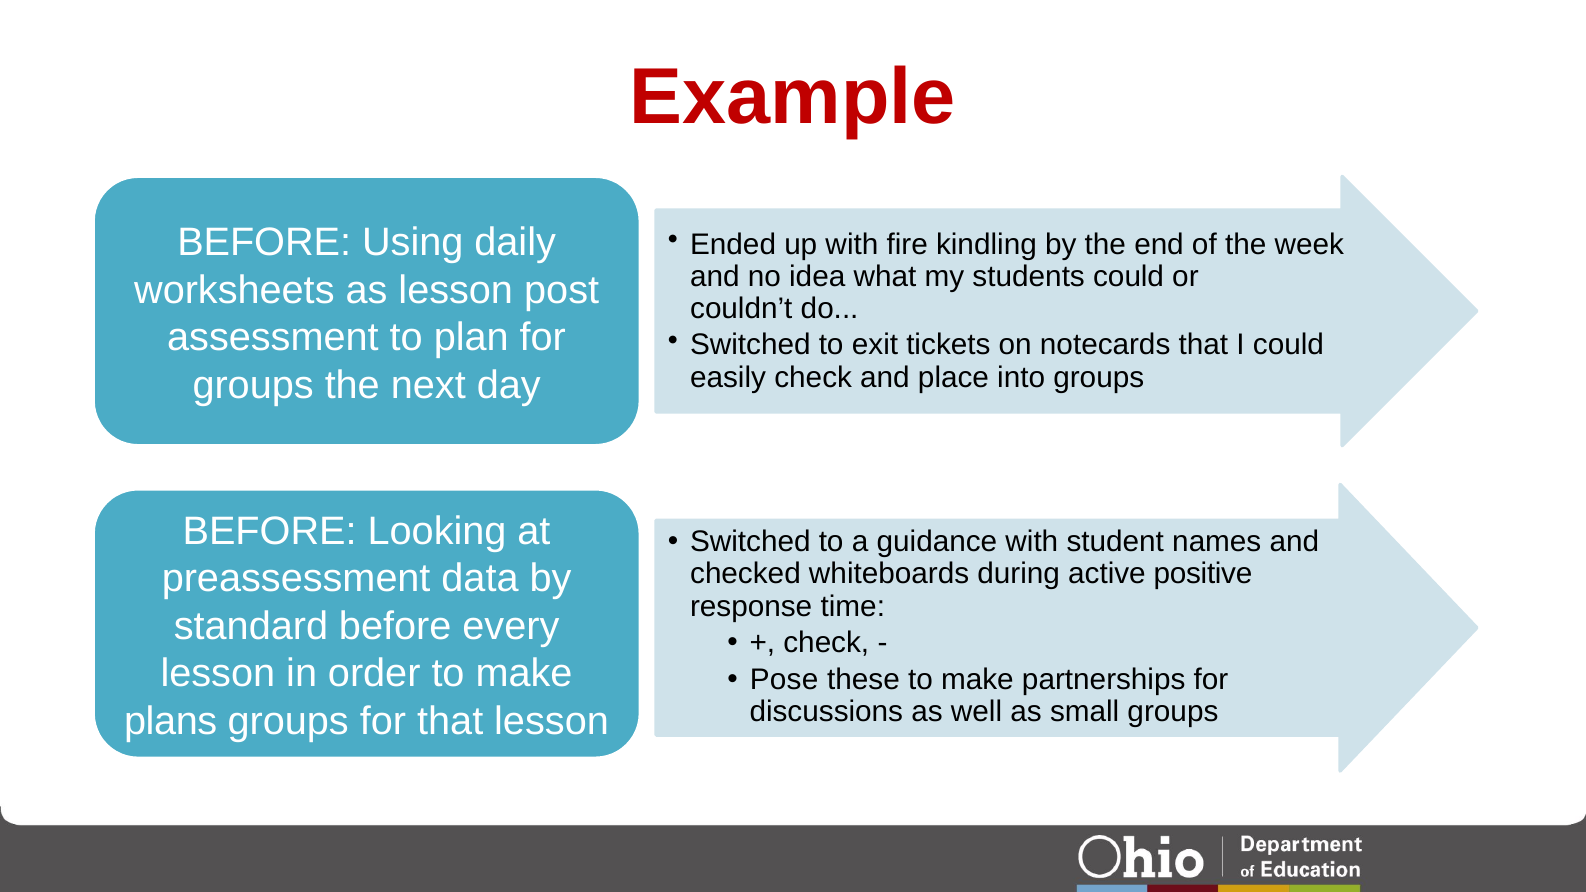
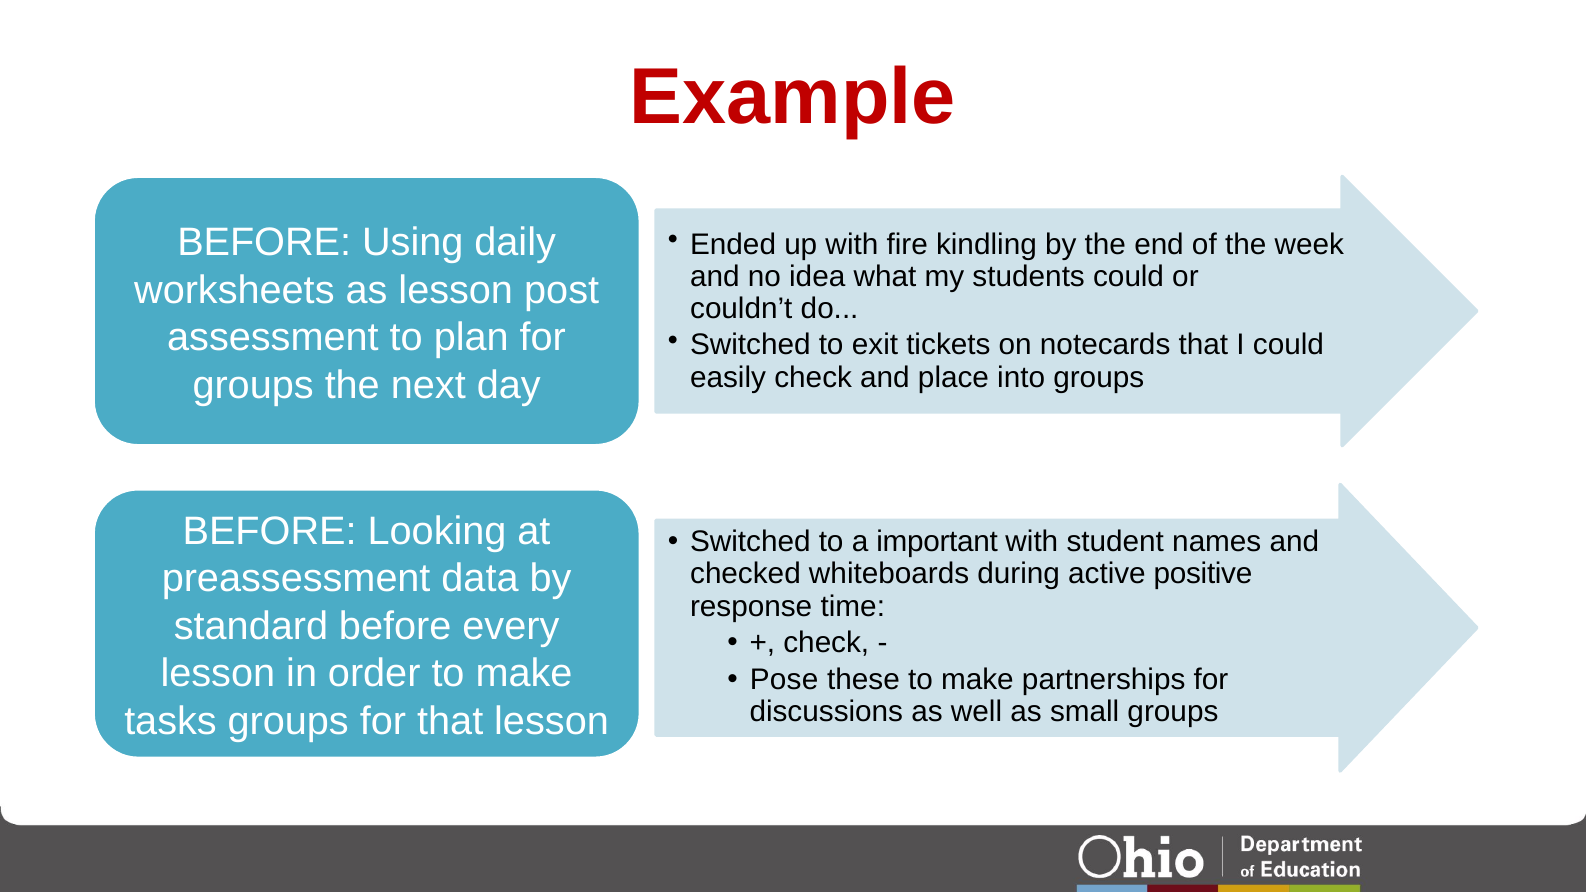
guidance: guidance -> important (937, 542)
plans: plans -> tasks (171, 722)
